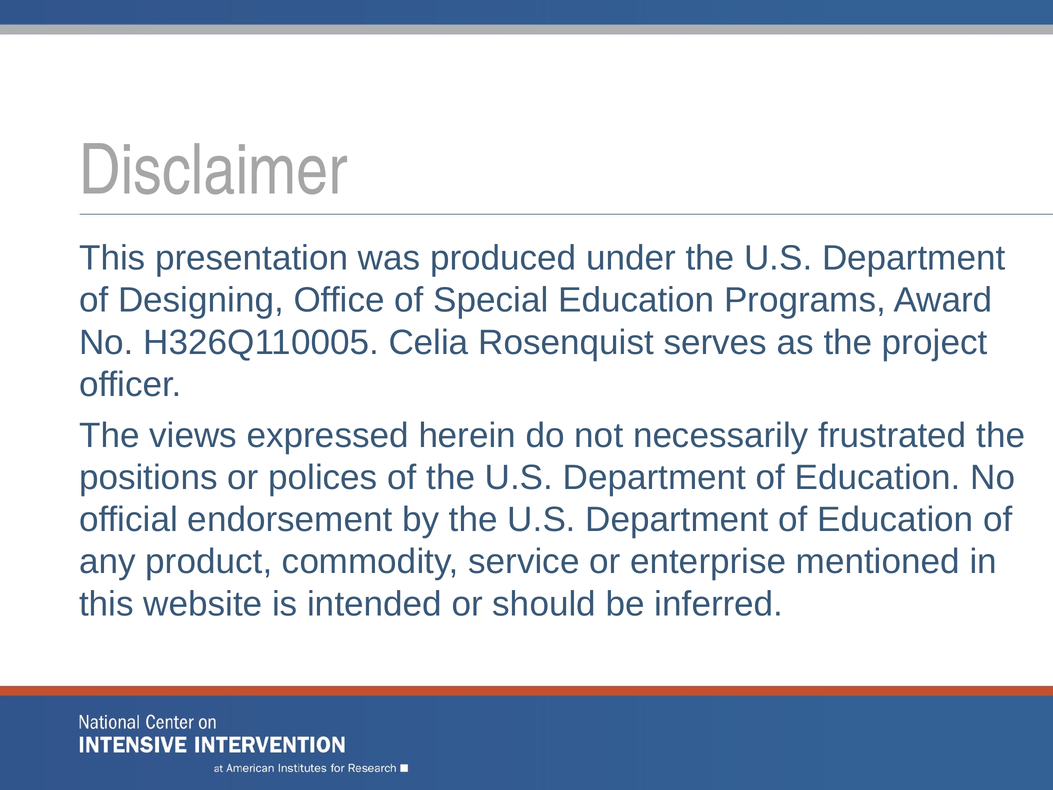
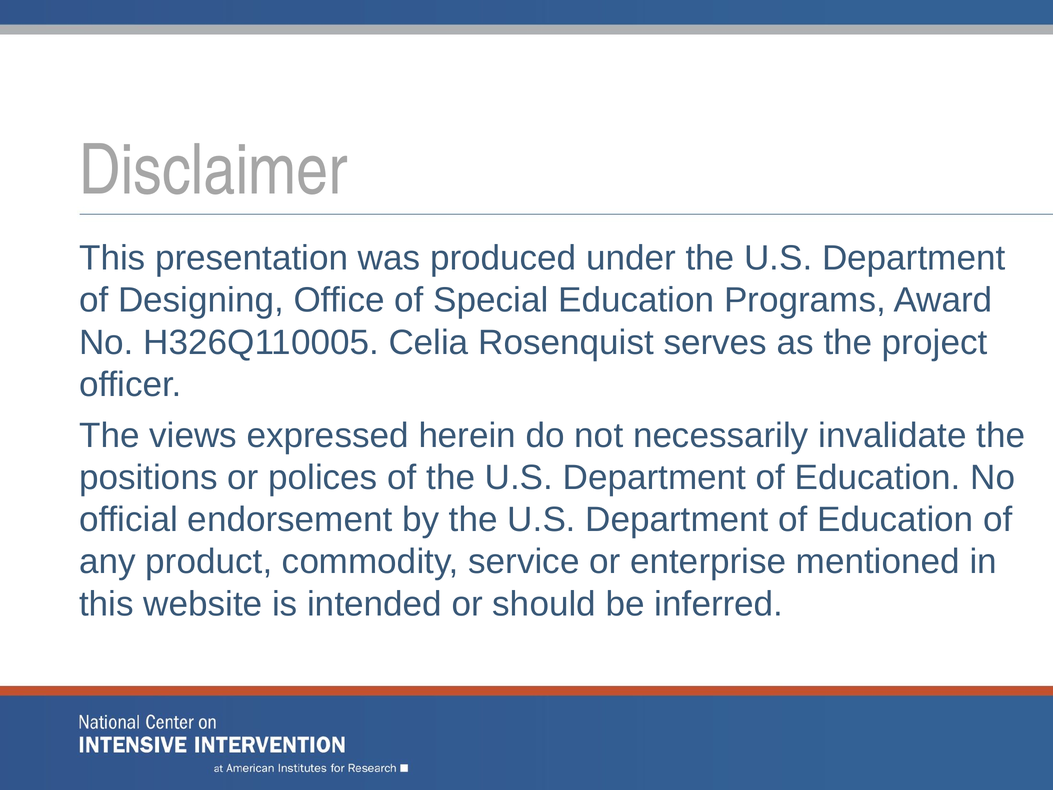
frustrated: frustrated -> invalidate (892, 435)
